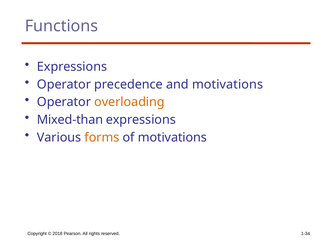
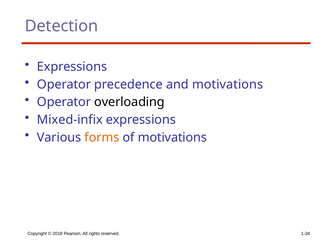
Functions: Functions -> Detection (61, 26)
overloading colour: orange -> black (129, 102)
Mixed-than: Mixed-than -> Mixed-infix (70, 120)
